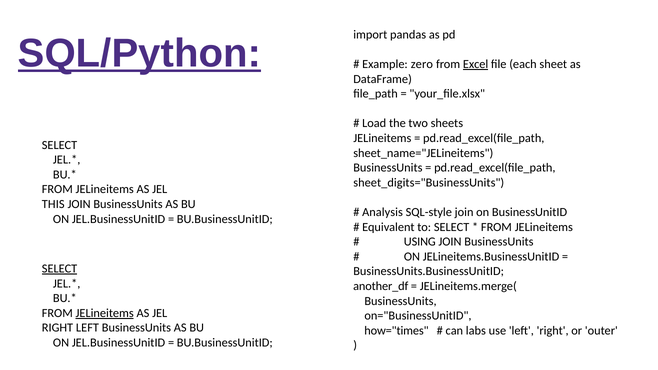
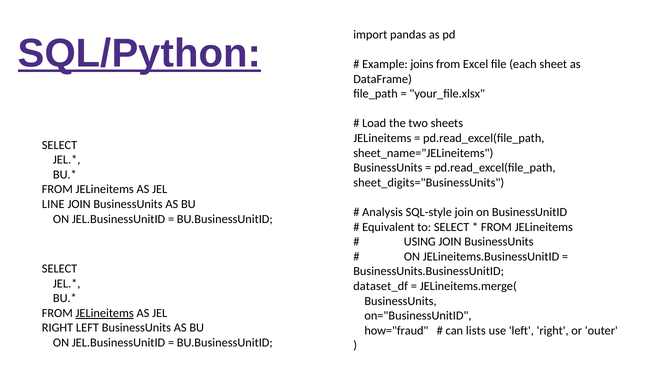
zero: zero -> joins (422, 64)
Excel underline: present -> none (476, 64)
THIS: THIS -> LINE (53, 204)
SELECT underline: present -> none (60, 269)
another_df: another_df -> dataset_df (381, 286)
how="times: how="times -> how="fraud (396, 331)
labs: labs -> lists (476, 331)
